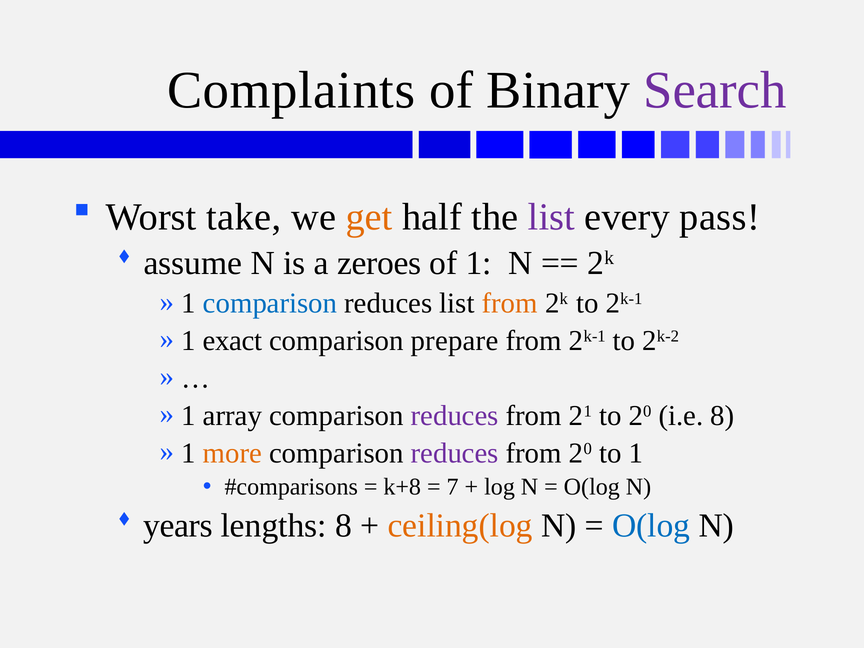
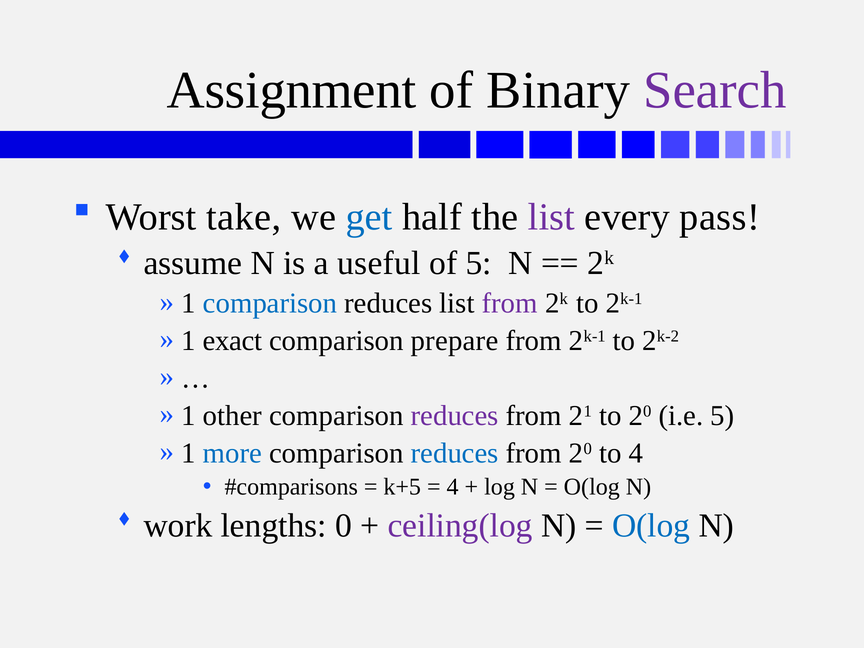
Complaints: Complaints -> Assignment (292, 90)
get colour: orange -> blue (369, 217)
zeroes: zeroes -> useful (379, 263)
of 1: 1 -> 5 (479, 263)
from colour: orange -> purple (510, 303)
array: array -> other (232, 416)
i.e 8: 8 -> 5 (722, 416)
more colour: orange -> blue (232, 453)
reduces colour: purple -> blue (455, 453)
to 1: 1 -> 4 (636, 453)
k+8: k+8 -> k+5 (402, 487)
7: 7 -> 4 (453, 487)
years: years -> work (178, 526)
lengths 8: 8 -> 0 (344, 526)
ceiling(log colour: orange -> purple (460, 526)
